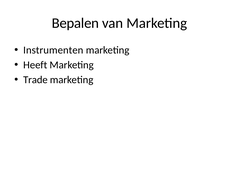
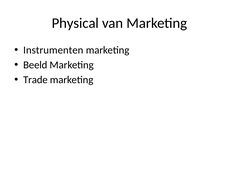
Bepalen: Bepalen -> Physical (75, 23)
Heeft: Heeft -> Beeld (35, 65)
